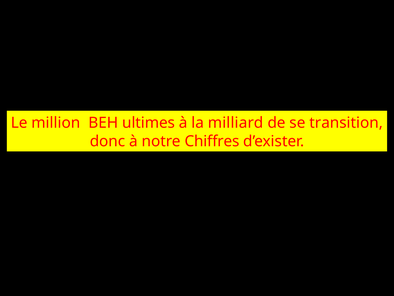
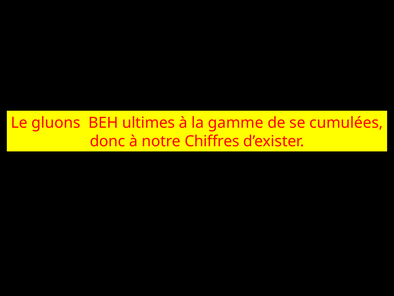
million: million -> gluons (56, 123)
milliard: milliard -> gamme (236, 123)
transition: transition -> cumulées (346, 123)
